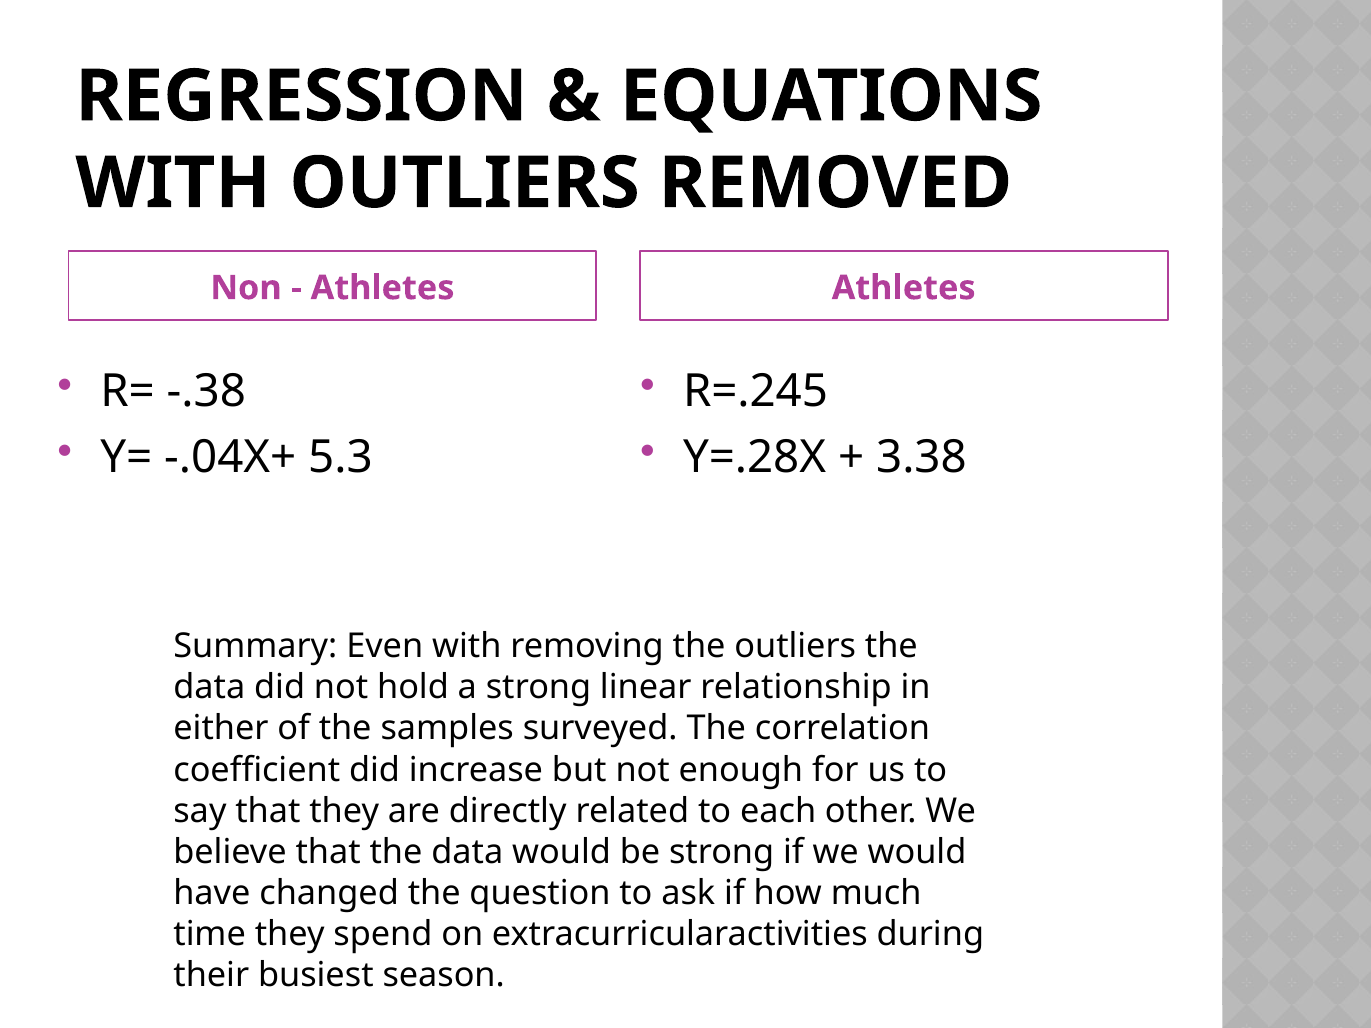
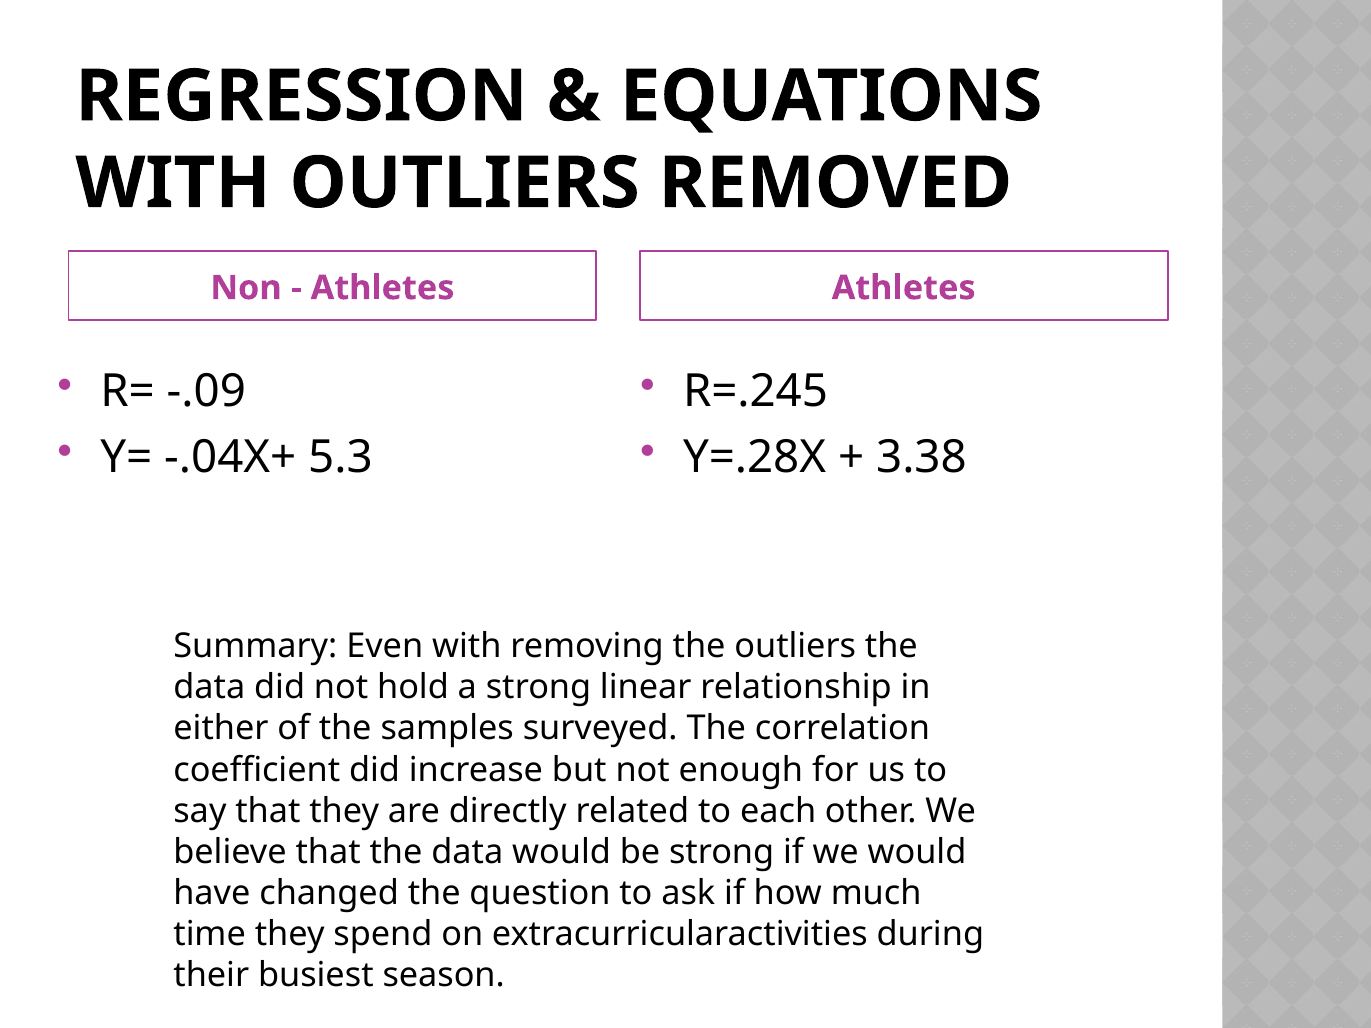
-.38: -.38 -> -.09 (206, 392)
